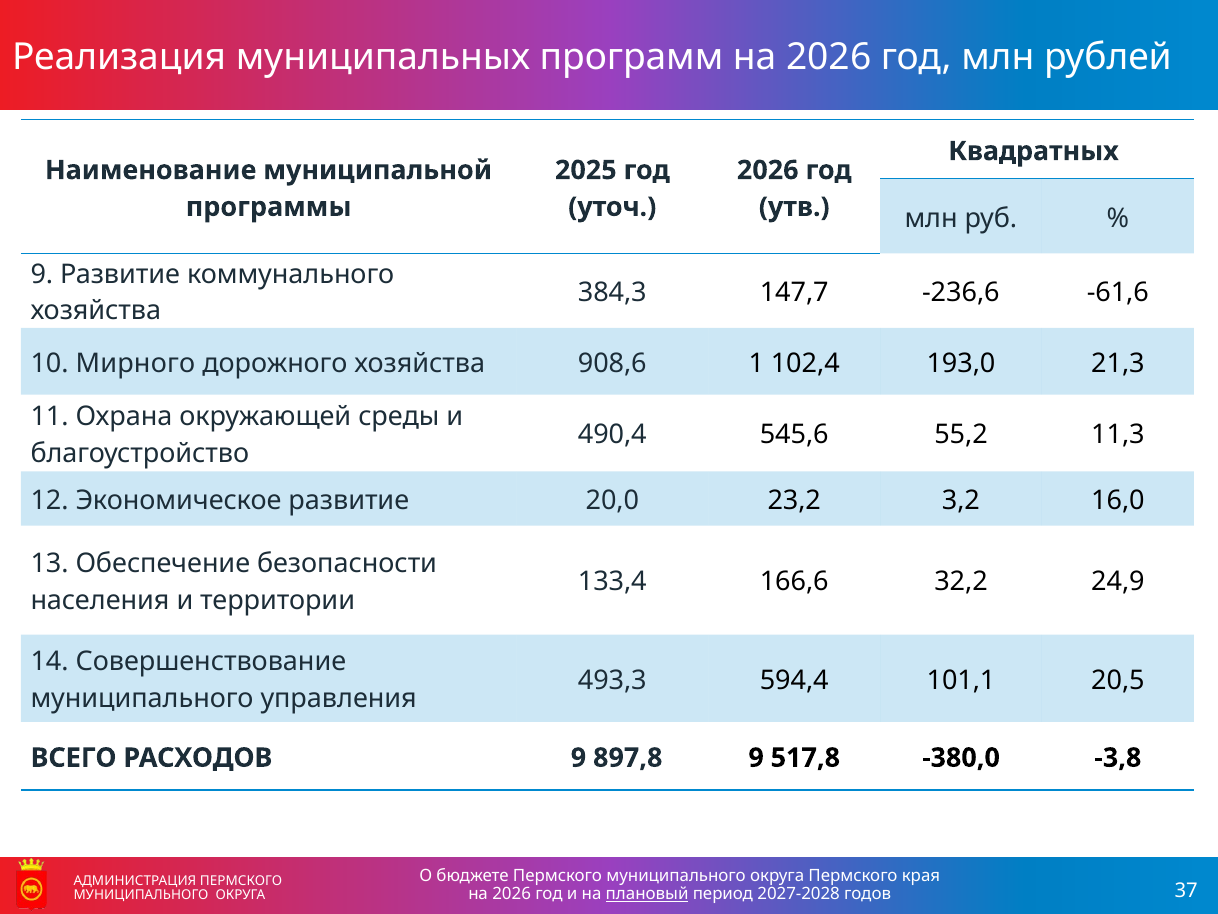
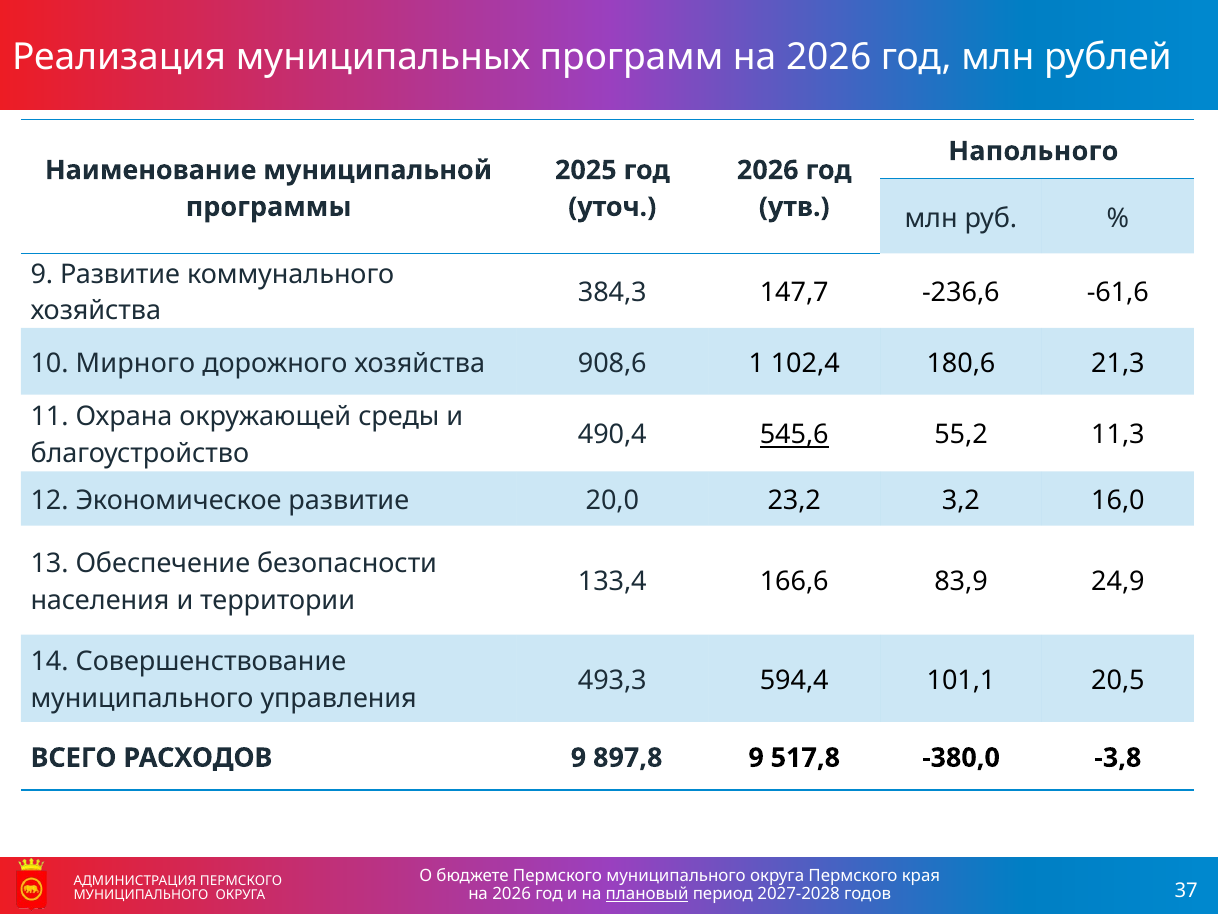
Квадратных: Квадратных -> Напольного (1033, 151)
193,0: 193,0 -> 180,6 (961, 363)
545,6 underline: none -> present (794, 435)
32,2: 32,2 -> 83,9 (961, 582)
